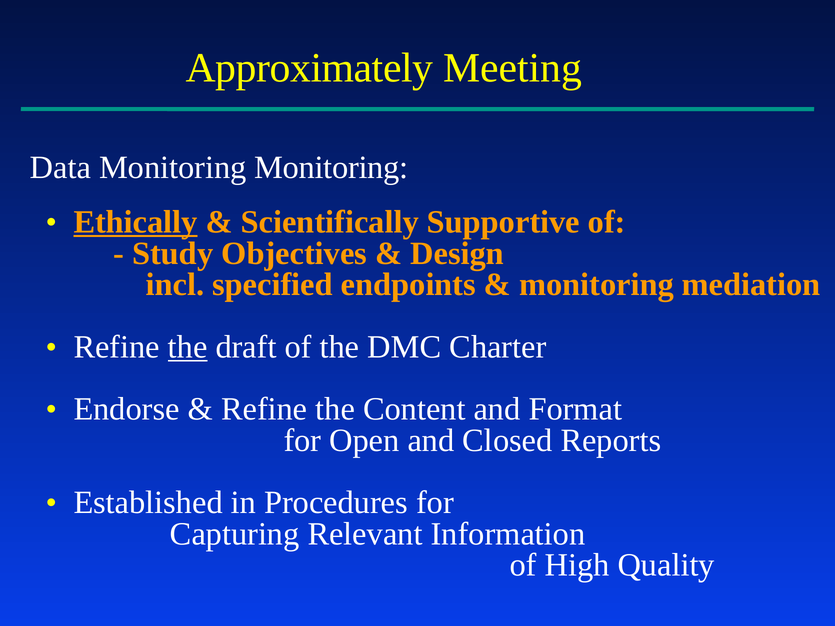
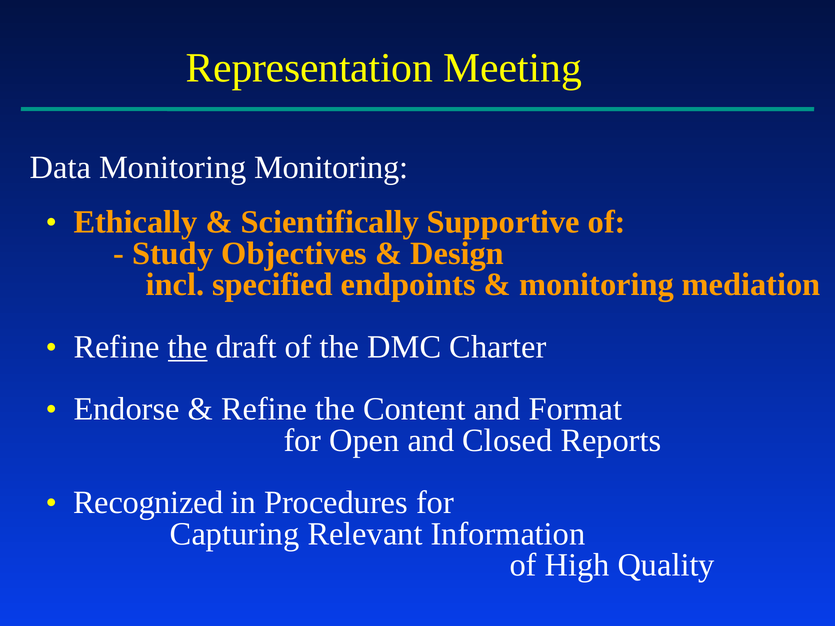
Approximately: Approximately -> Representation (309, 68)
Ethically underline: present -> none (136, 222)
Established: Established -> Recognized (148, 503)
